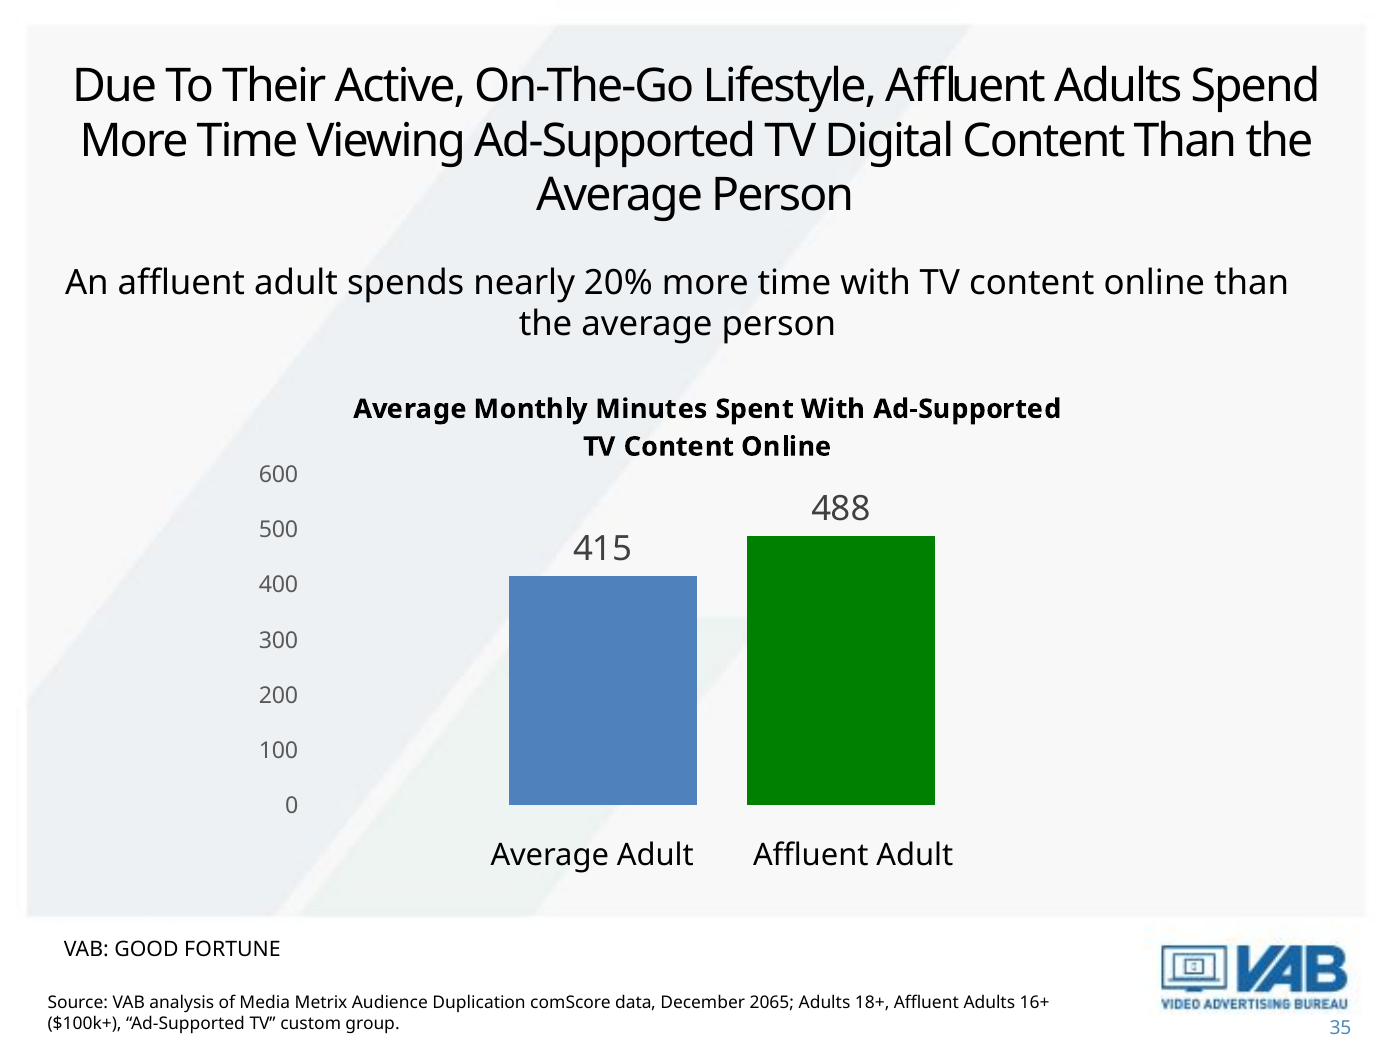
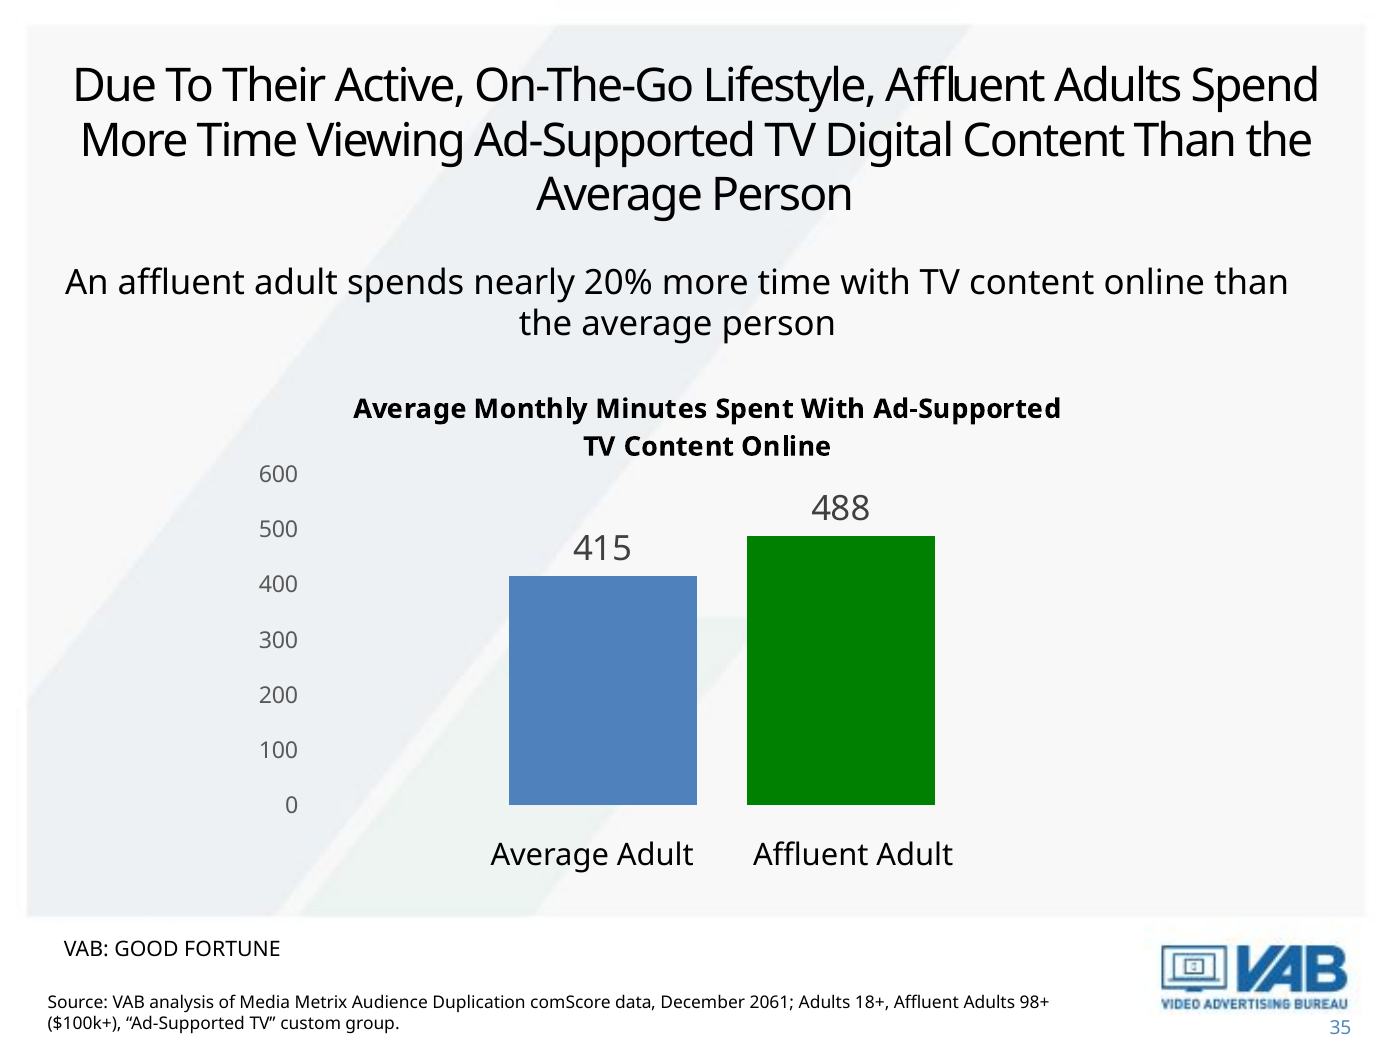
2065: 2065 -> 2061 (772, 1003)
16+: 16+ -> 98+ (1035, 1003)
